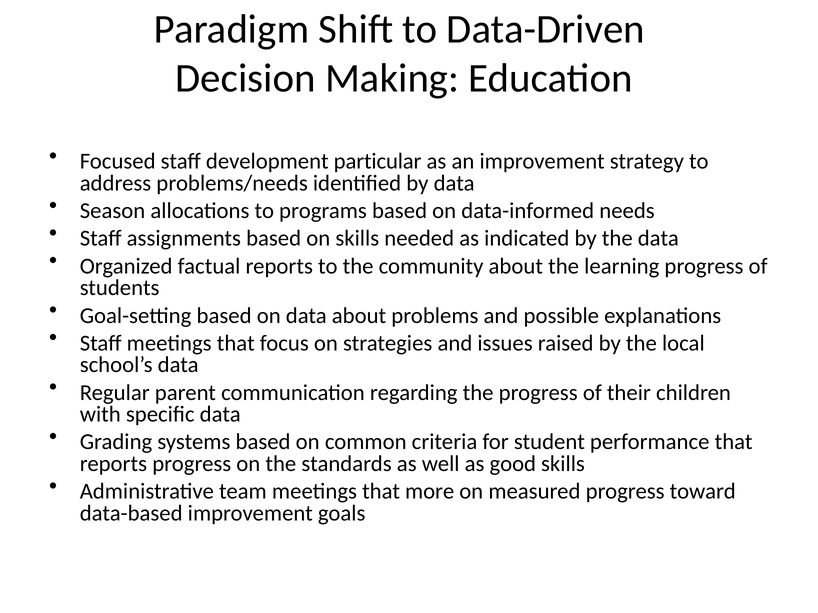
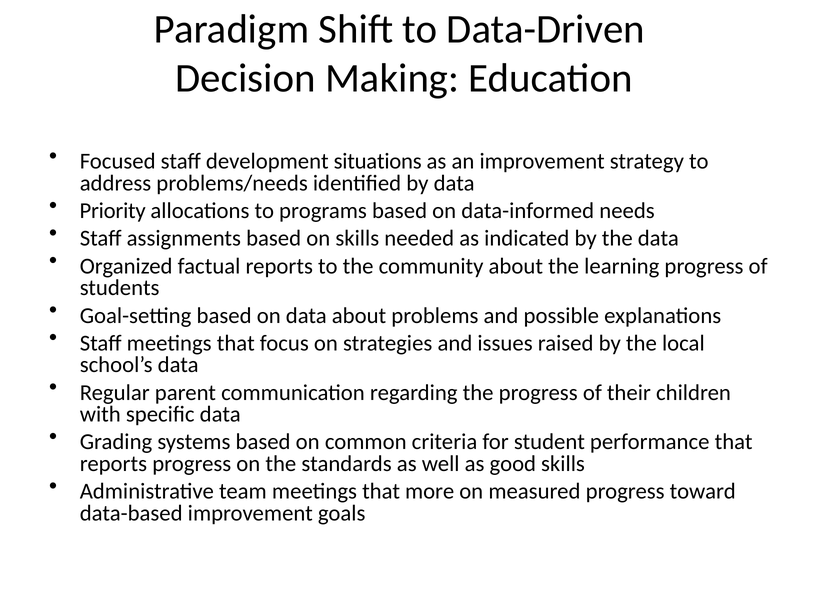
particular: particular -> situations (378, 162)
Season: Season -> Priority (113, 211)
